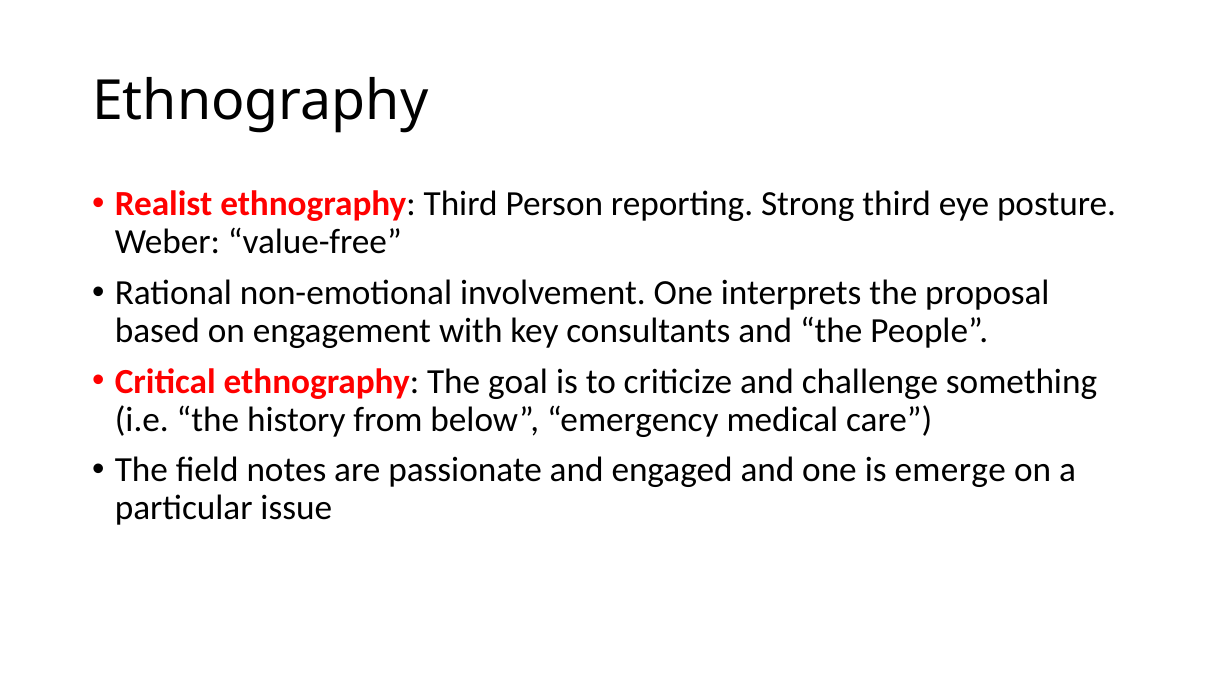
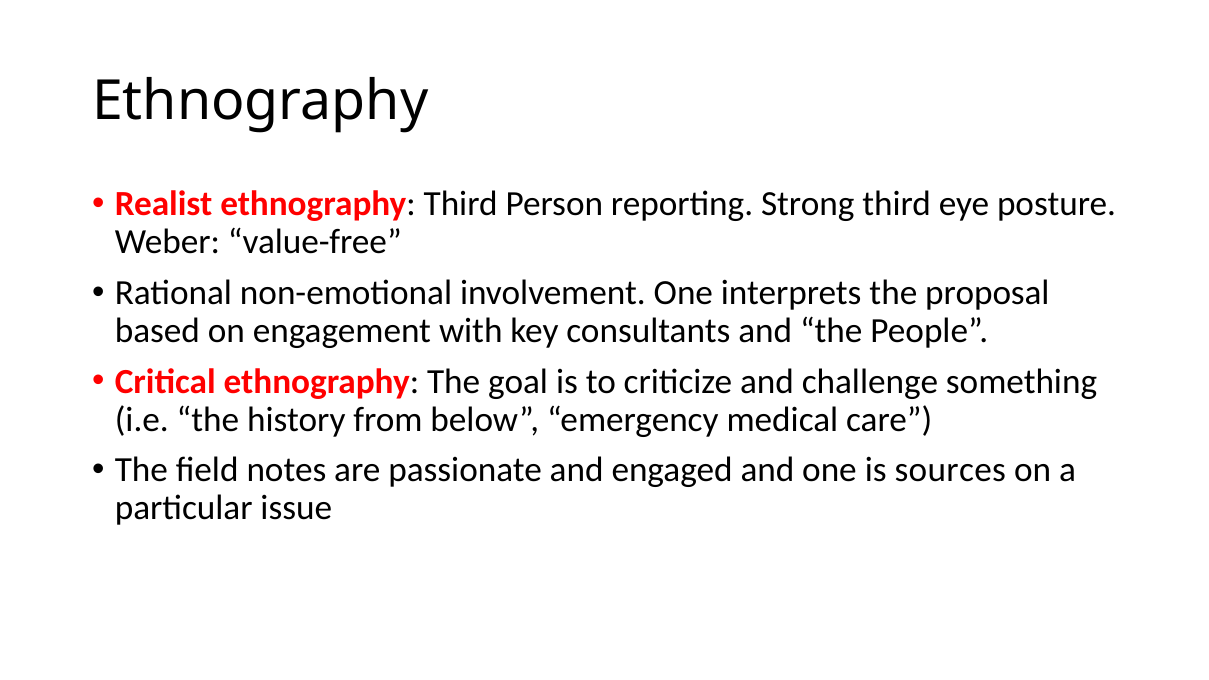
emerge: emerge -> sources (950, 470)
